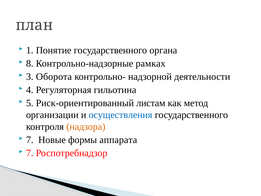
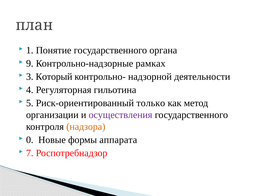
8: 8 -> 9 (30, 63)
Оборота: Оборота -> Который (54, 77)
листам: листам -> только (151, 103)
осуществления colour: blue -> purple (120, 115)
7: 7 -> 0 (30, 140)
